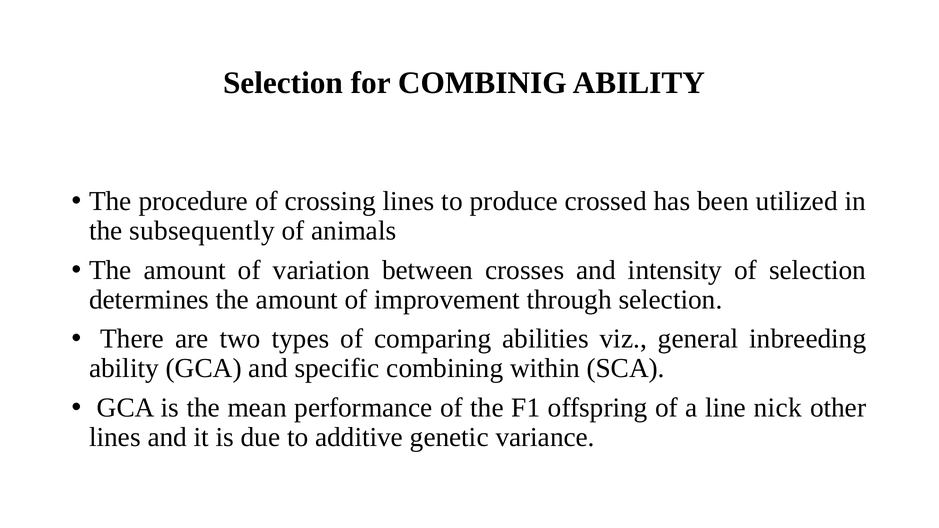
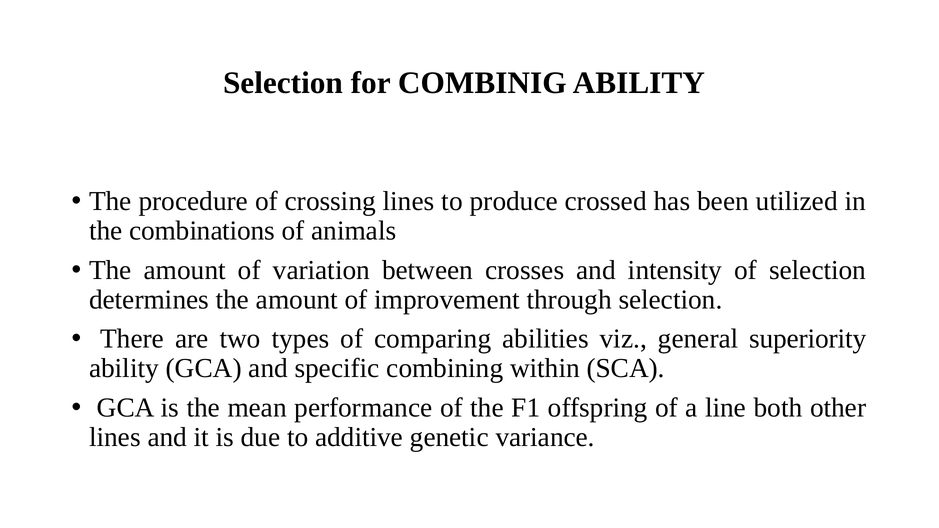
subsequently: subsequently -> combinations (202, 231)
inbreeding: inbreeding -> superiority (808, 339)
nick: nick -> both (778, 408)
